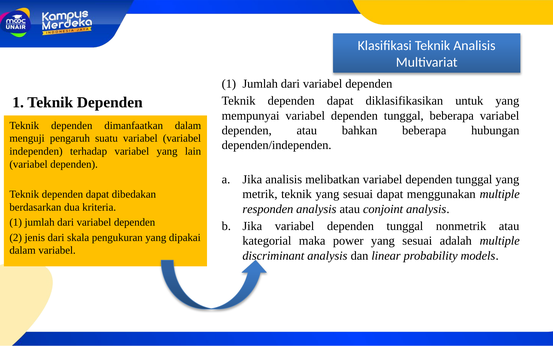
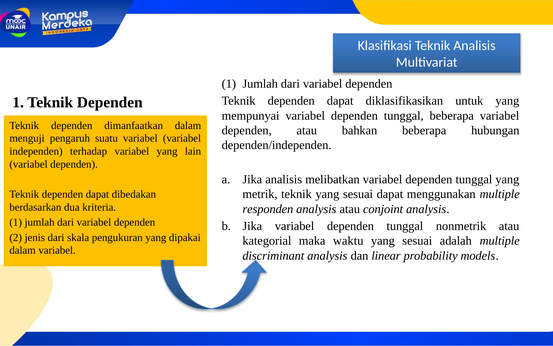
power: power -> waktu (348, 241)
